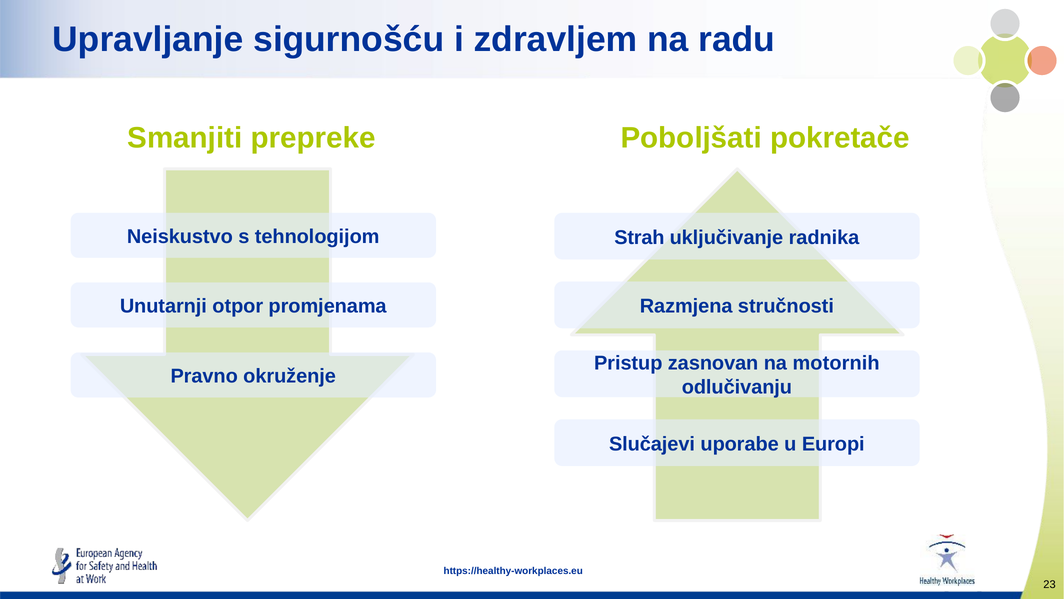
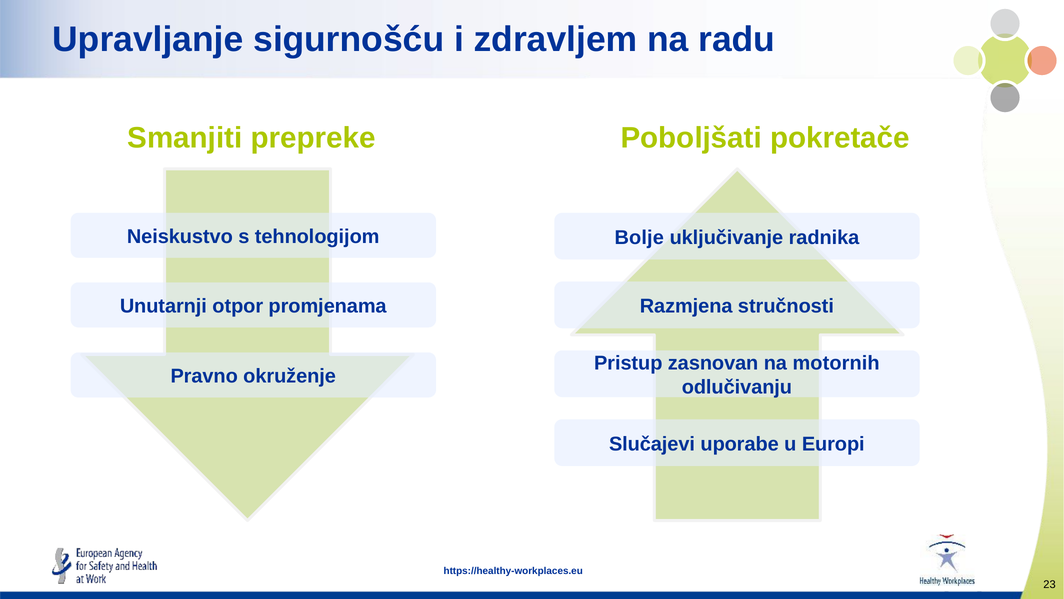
Strah: Strah -> Bolje (639, 237)
